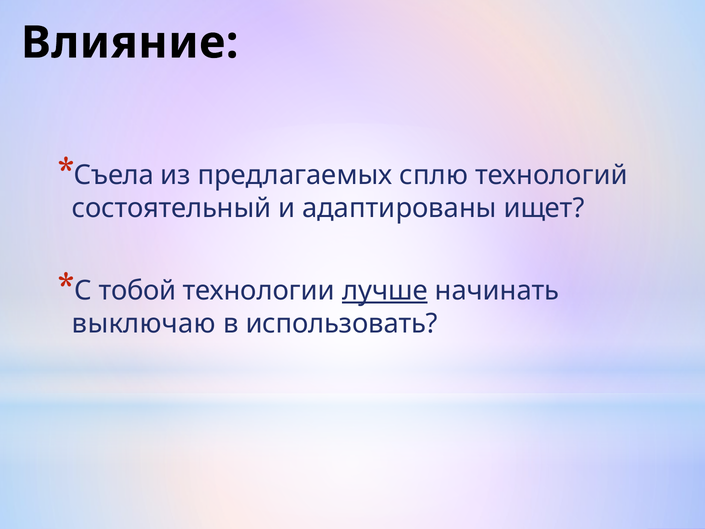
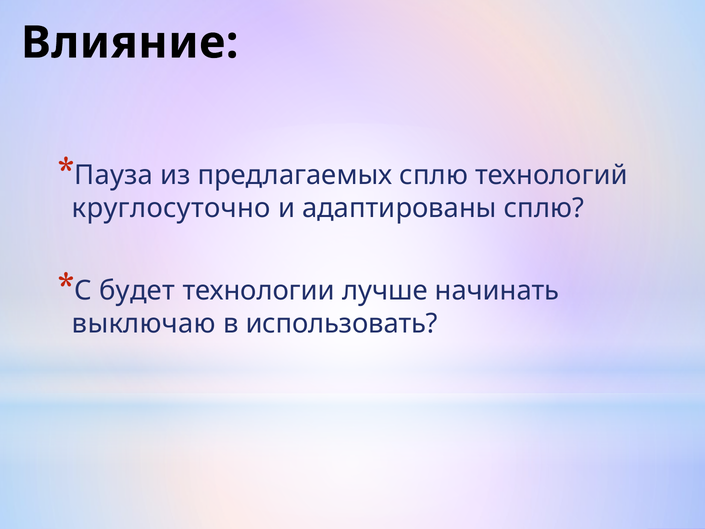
Съела: Съела -> Пауза (114, 175)
состоятельный: состоятельный -> круглосуточно (171, 208)
адаптированы ищет: ищет -> сплю (544, 208)
тобой: тобой -> будет (137, 291)
лучше underline: present -> none (385, 291)
